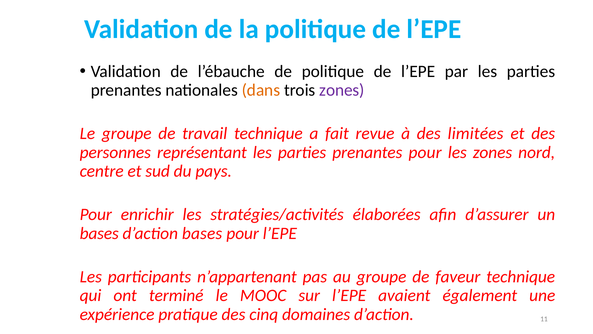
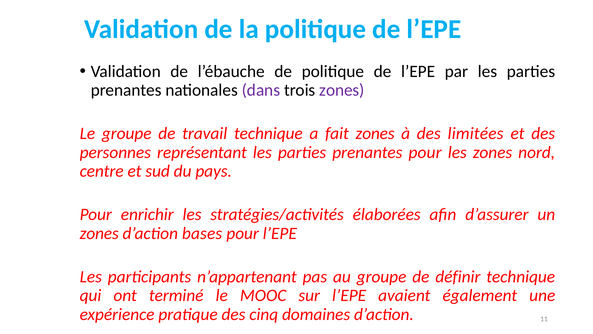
dans colour: orange -> purple (261, 90)
fait revue: revue -> zones (375, 133)
bases: bases -> zones (99, 233)
faveur: faveur -> définir (458, 277)
